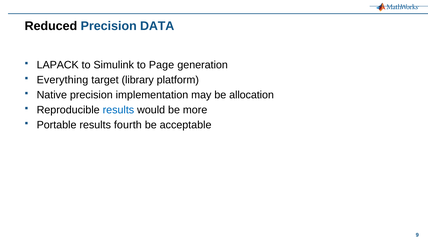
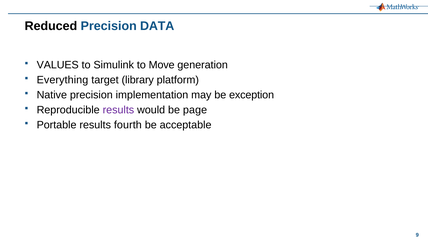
LAPACK: LAPACK -> VALUES (58, 65)
Page: Page -> Move (162, 65)
allocation: allocation -> exception (252, 95)
results colour: blue -> purple (118, 110)
more: more -> page (195, 110)
